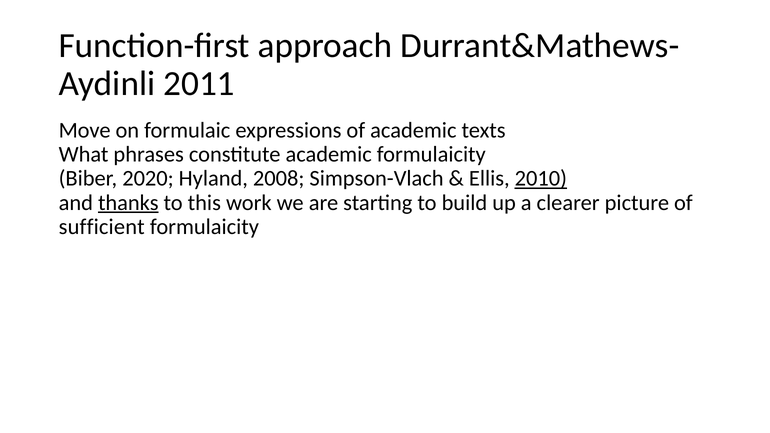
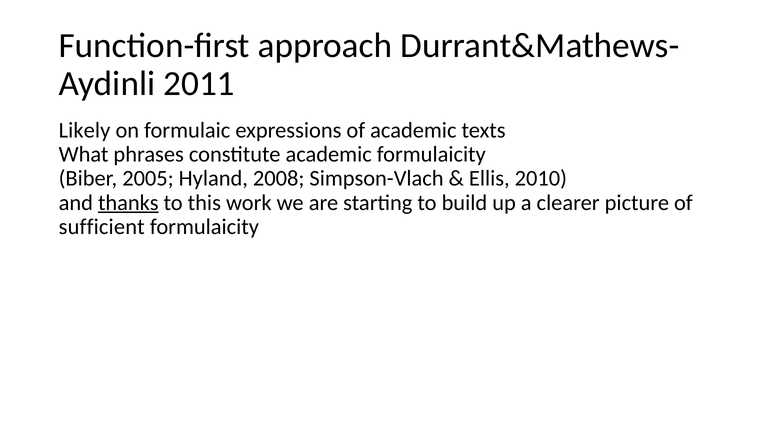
Move: Move -> Likely (85, 130)
2020: 2020 -> 2005 (148, 179)
2010 underline: present -> none (541, 179)
